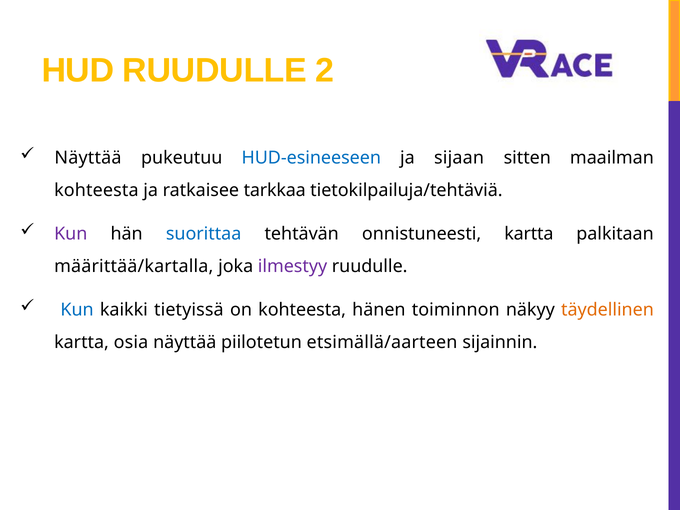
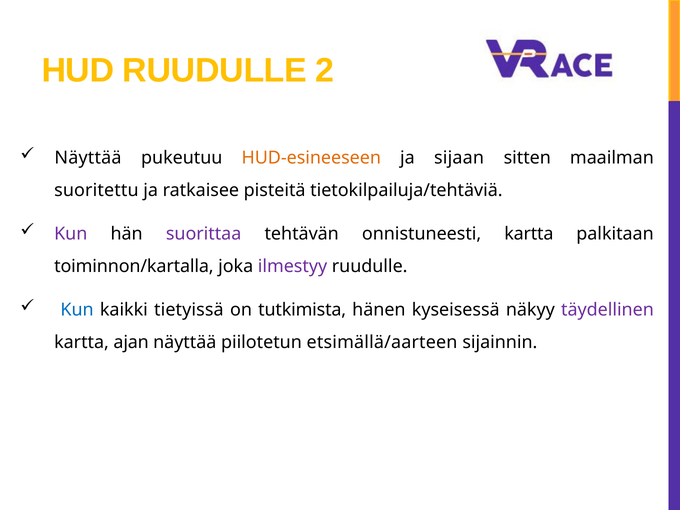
HUD-esineeseen colour: blue -> orange (311, 158)
kohteesta: kohteesta -> suoritettu (96, 190)
tarkkaa: tarkkaa -> pisteitä (275, 190)
suorittaa colour: blue -> purple (204, 234)
määrittää/kartalla: määrittää/kartalla -> toiminnon/kartalla (134, 266)
on kohteesta: kohteesta -> tutkimista (302, 310)
toiminnon: toiminnon -> kyseisessä (456, 310)
täydellinen colour: orange -> purple (607, 310)
osia: osia -> ajan (131, 342)
